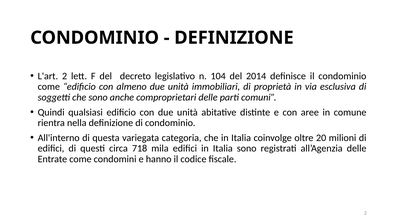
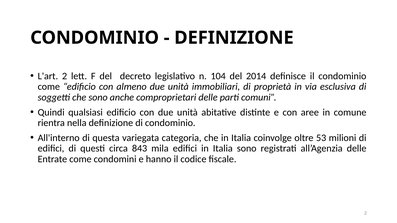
20: 20 -> 53 (321, 138)
718: 718 -> 843 (140, 149)
